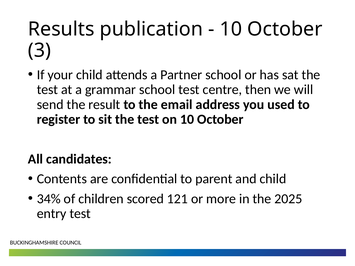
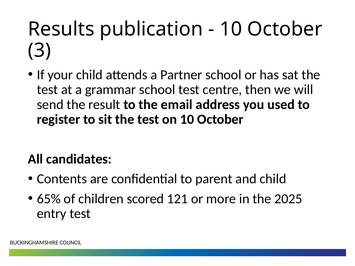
34%: 34% -> 65% (49, 199)
